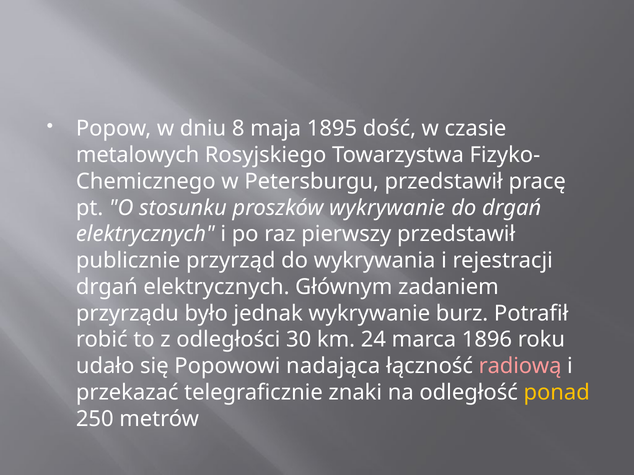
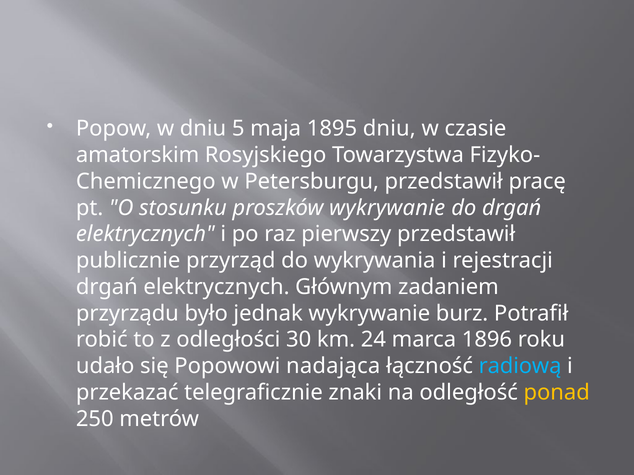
8: 8 -> 5 (238, 129)
1895 dość: dość -> dniu (389, 129)
metalowych: metalowych -> amatorskim (138, 155)
radiową colour: pink -> light blue (520, 366)
